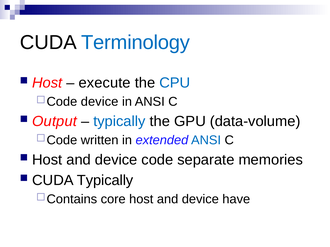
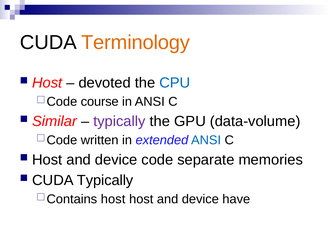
Terminology colour: blue -> orange (135, 43)
execute: execute -> devoted (105, 83)
device: device -> course (100, 102)
Output: Output -> Similar (55, 121)
typically colour: blue -> purple (119, 121)
core: core -> host (113, 200)
